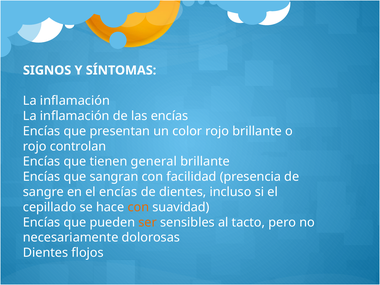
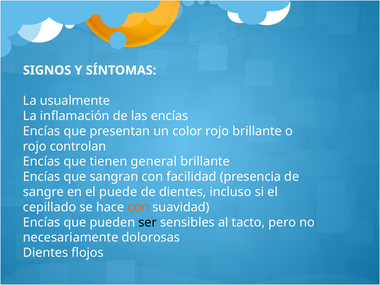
inflamación: inflamación -> usualmente (75, 101)
el encías: encías -> puede (118, 192)
ser colour: orange -> black (148, 222)
